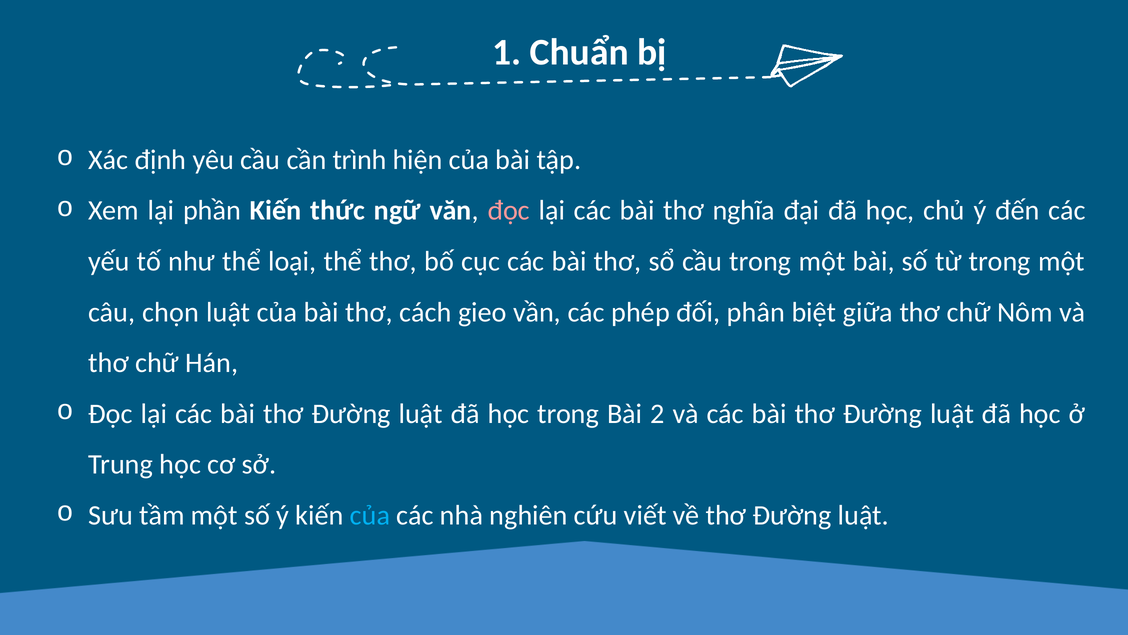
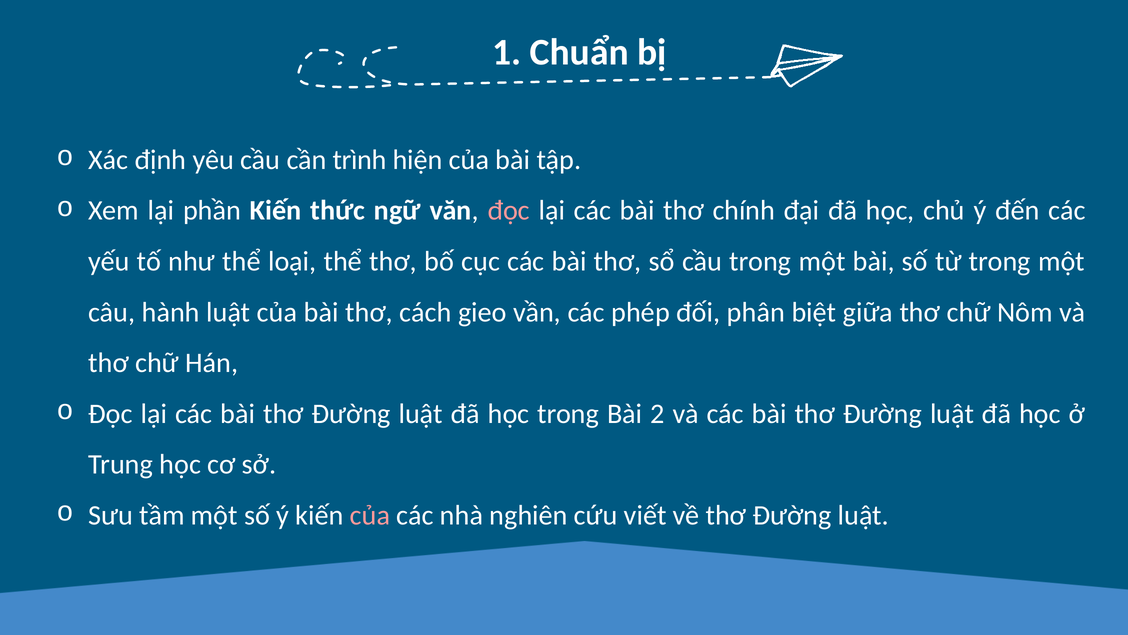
nghĩa: nghĩa -> chính (744, 210)
chọn: chọn -> hành (171, 312)
của colour: light blue -> pink (370, 515)
